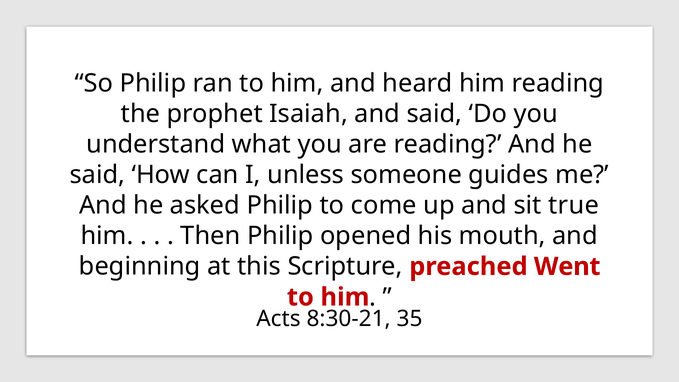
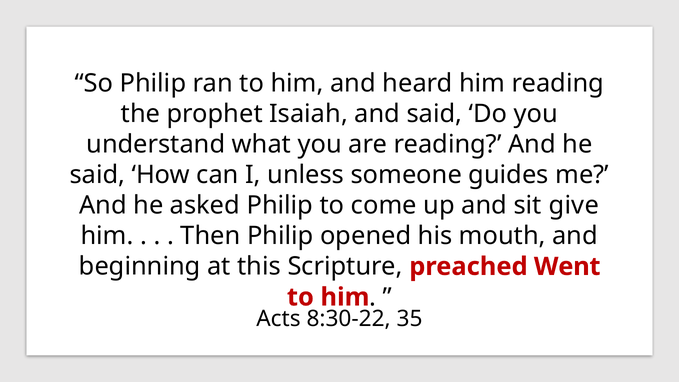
true: true -> give (574, 205)
8:30-21: 8:30-21 -> 8:30-22 (349, 319)
